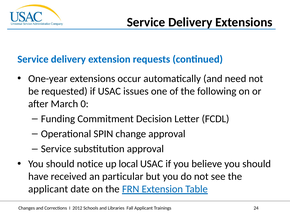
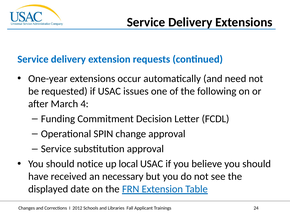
0: 0 -> 4 (85, 104)
particular: particular -> necessary (123, 176)
applicant: applicant -> displayed (48, 189)
